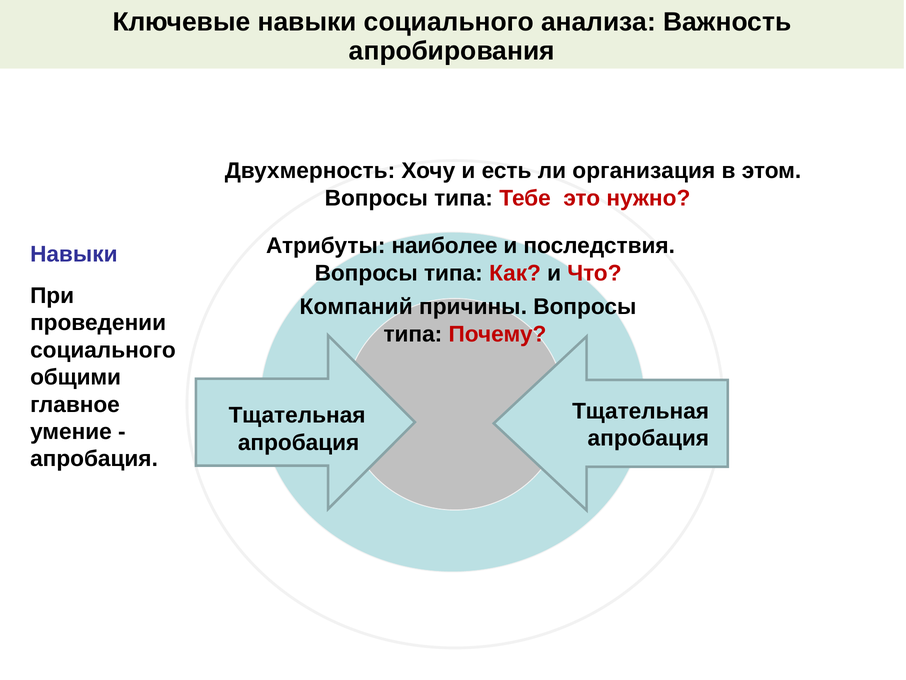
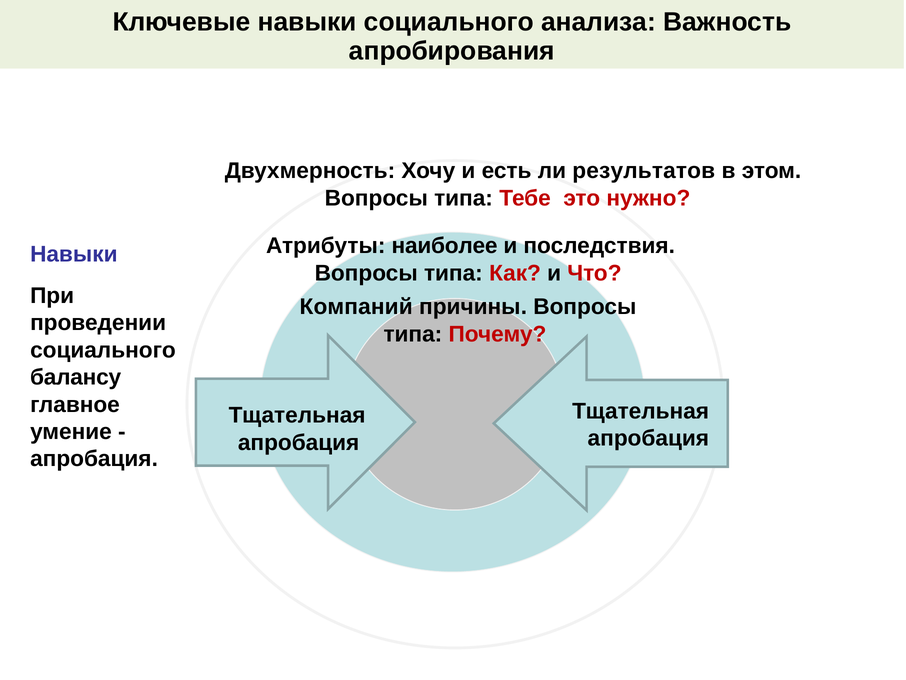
организация: организация -> результатов (644, 171)
общими: общими -> балансу (76, 377)
